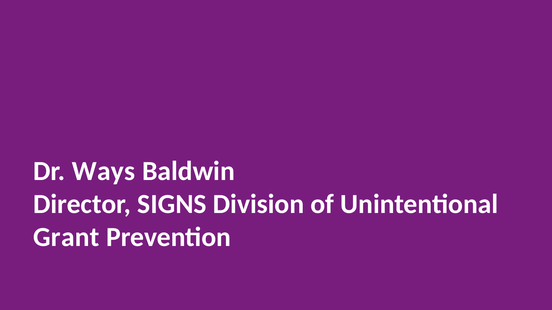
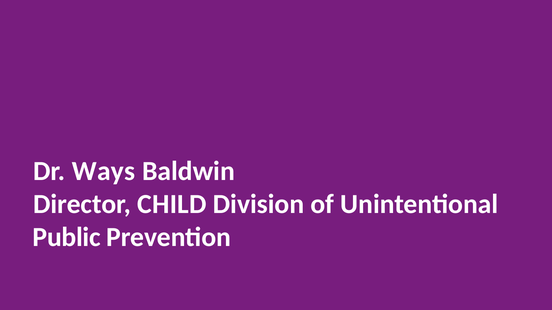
SIGNS: SIGNS -> CHILD (172, 204)
Grant: Grant -> Public (67, 237)
